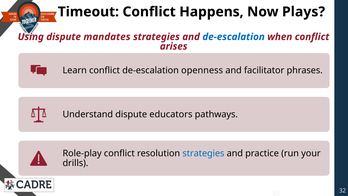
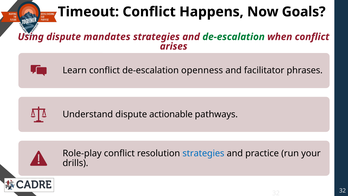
Plays: Plays -> Goals (304, 12)
de-escalation colour: blue -> green (234, 37)
educators: educators -> actionable (171, 114)
